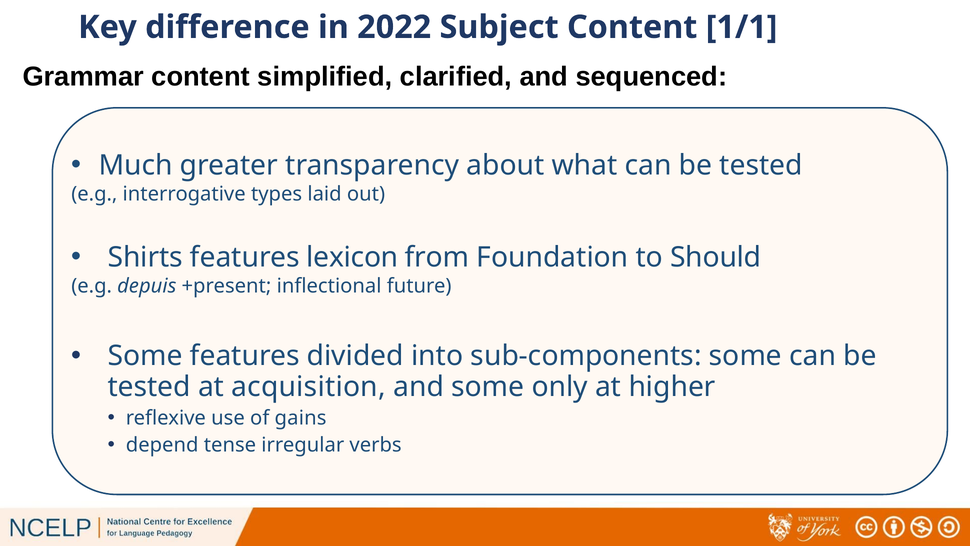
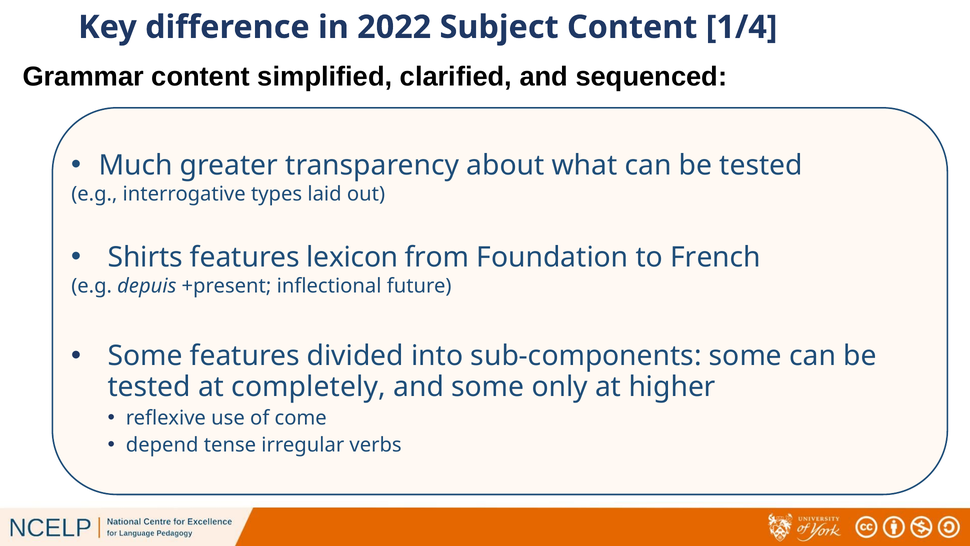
1/1: 1/1 -> 1/4 (742, 27)
Should: Should -> French (716, 257)
acquisition: acquisition -> completely (309, 386)
gains: gains -> come (301, 418)
